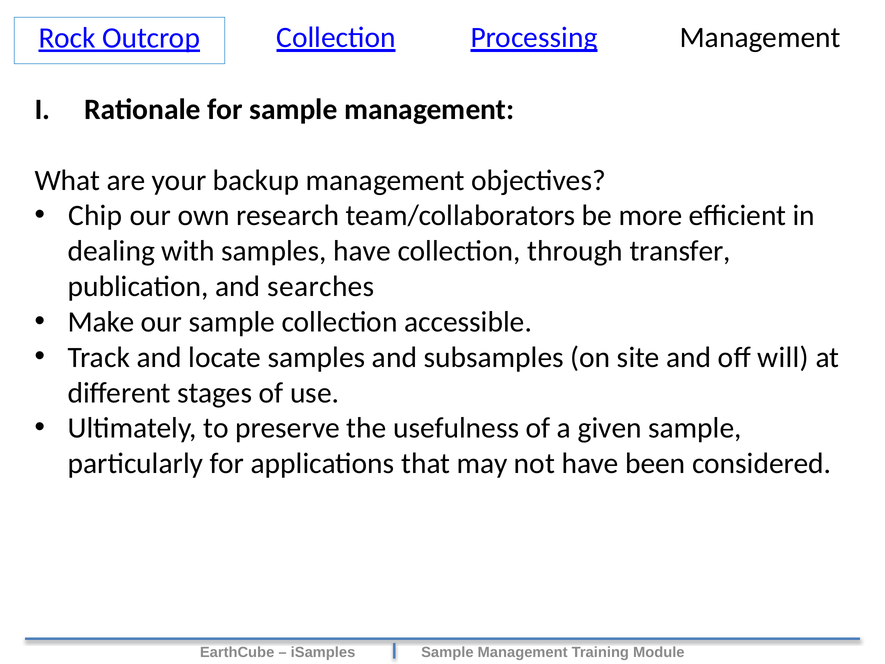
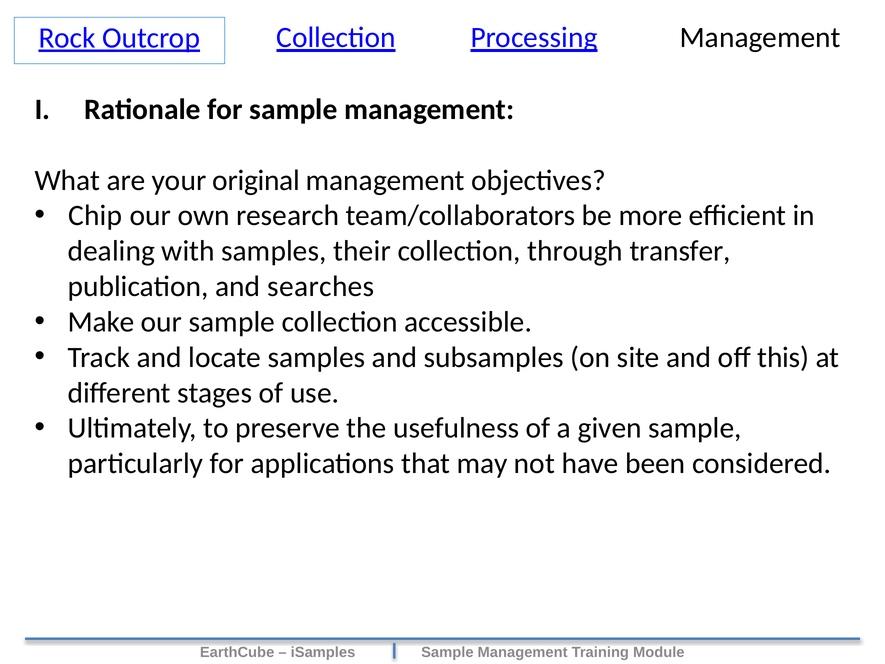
backup: backup -> original (256, 180)
samples have: have -> their (362, 251)
will: will -> this (783, 357)
